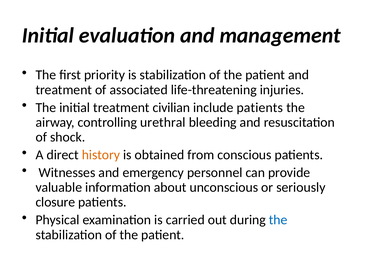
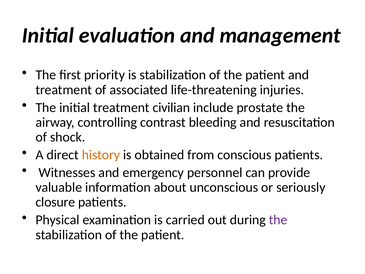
include patients: patients -> prostate (260, 107)
urethral: urethral -> contrast (163, 122)
the colour: blue -> purple (278, 220)
